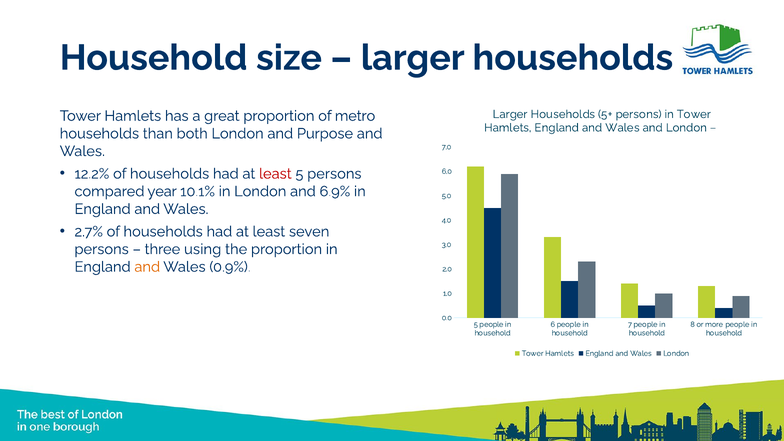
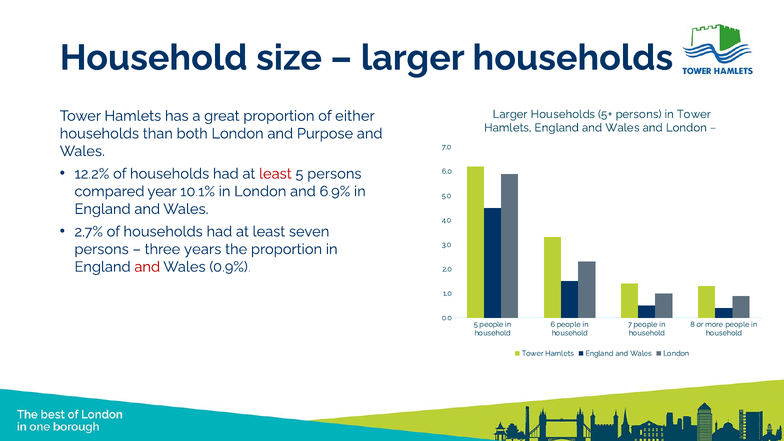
metro: metro -> either (355, 116)
using: using -> years (203, 249)
and colour: orange -> red (147, 267)
